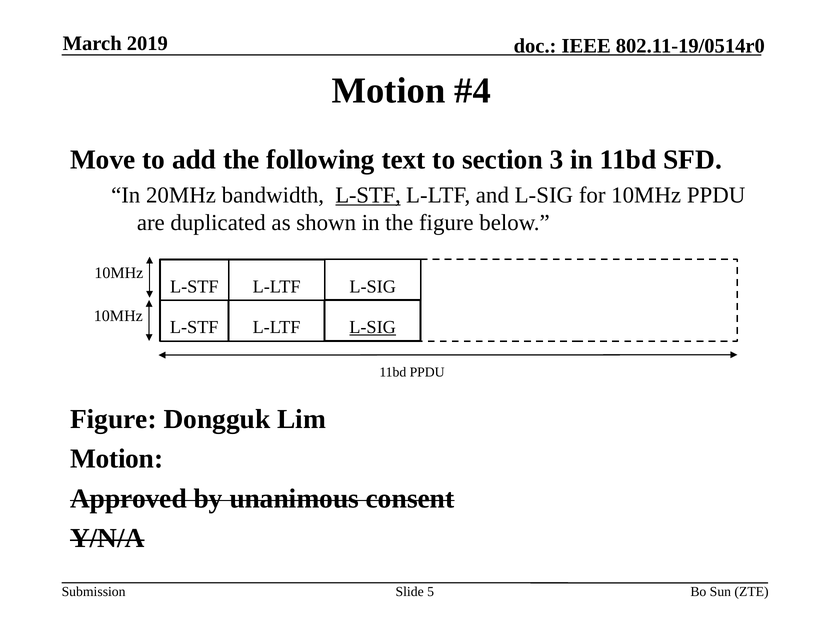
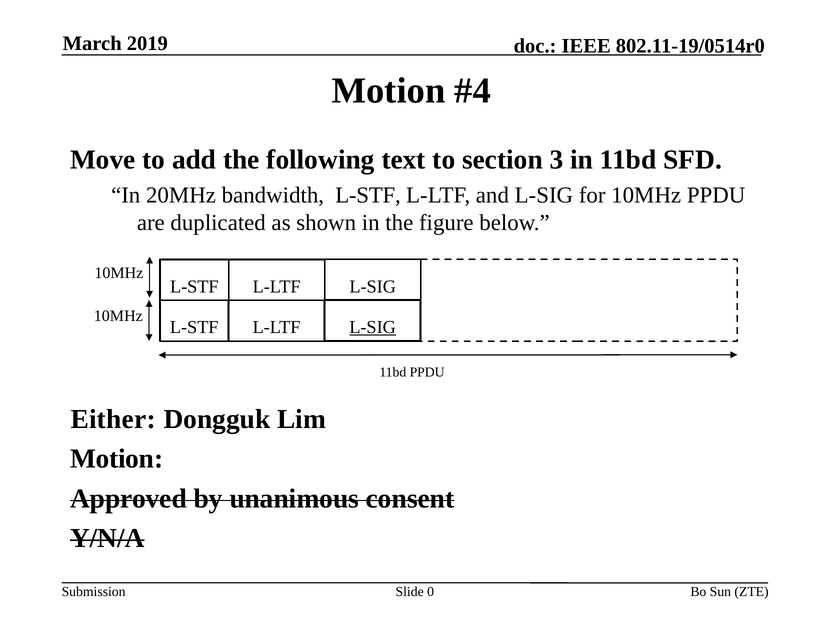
L-STF underline: present -> none (368, 195)
Figure: Figure -> Either (113, 419)
5: 5 -> 0 (431, 592)
